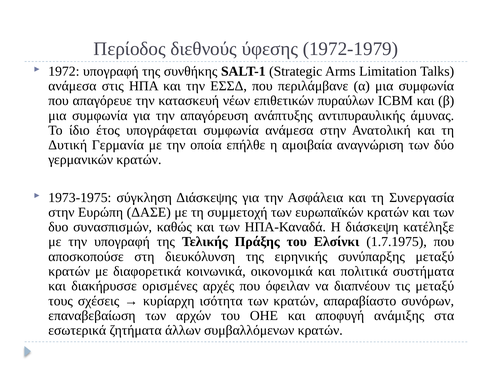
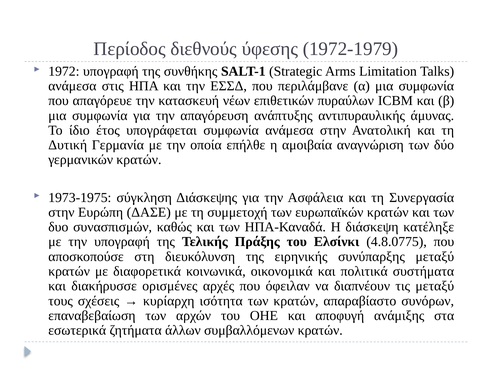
1.7.1975: 1.7.1975 -> 4.8.0775 (397, 242)
